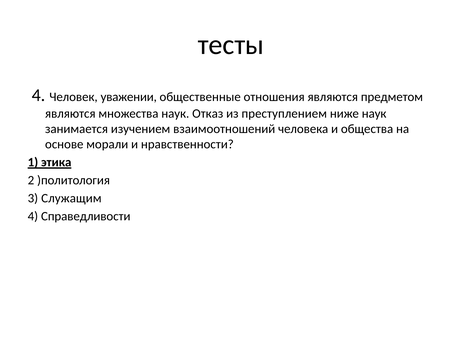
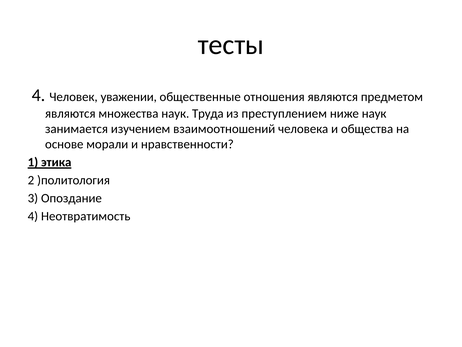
Отказ: Отказ -> Труда (208, 113)
Служащим: Служащим -> Опоздание (71, 198)
Справедливости: Справедливости -> Неотвратимость (86, 216)
